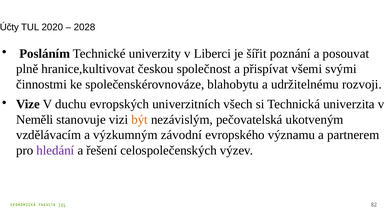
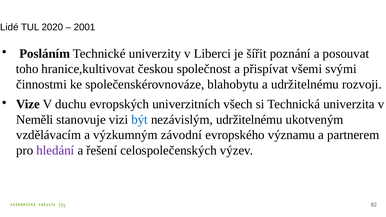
Účty: Účty -> Lidé (9, 27)
2028: 2028 -> 2001 (84, 27)
plně: plně -> toho (27, 69)
být colour: orange -> blue (140, 120)
nezávislým pečovatelská: pečovatelská -> udržitelnému (249, 120)
